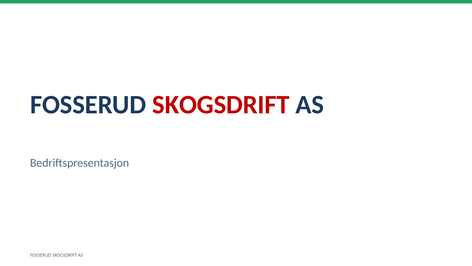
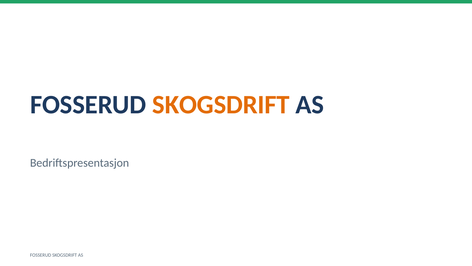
SKOGSDRIFT colour: red -> orange (221, 105)
